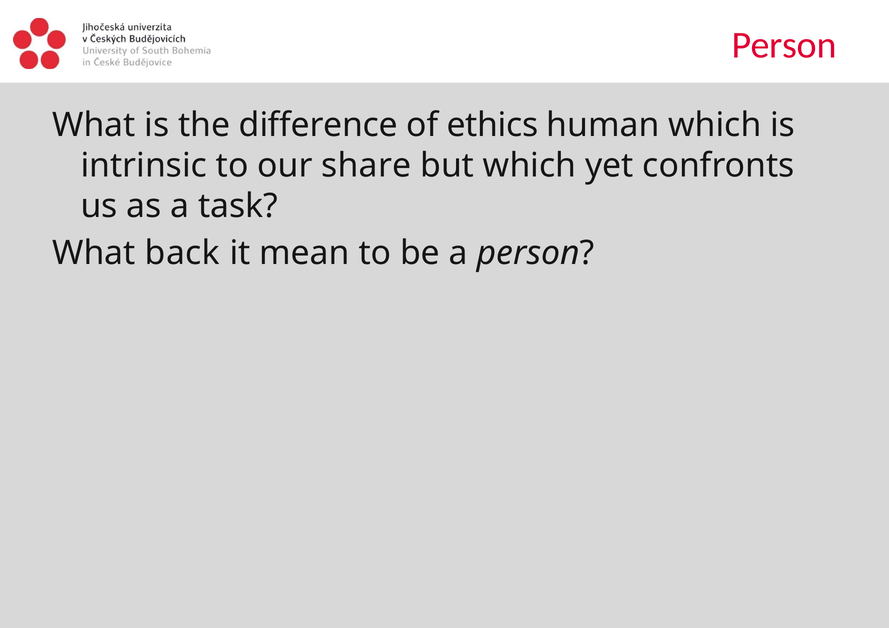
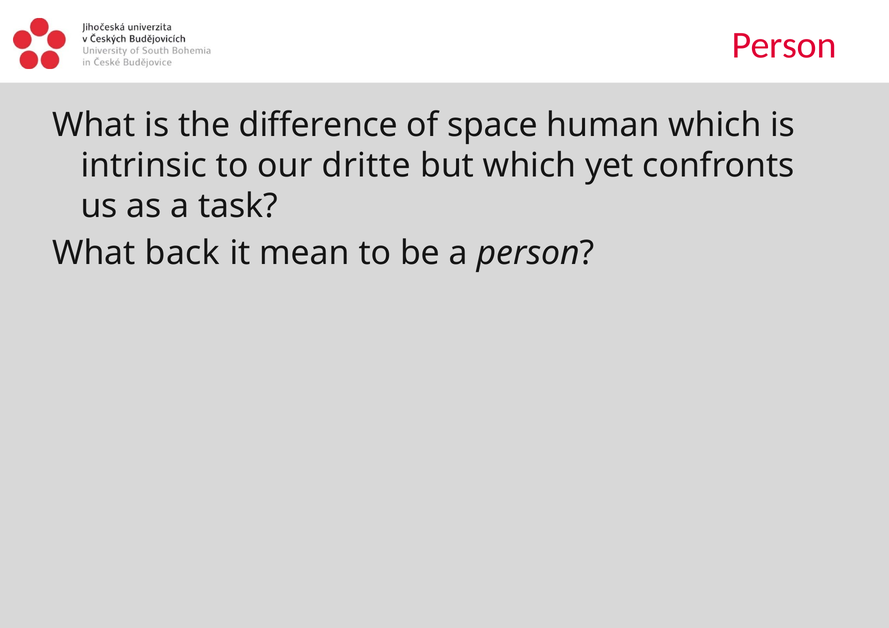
ethics: ethics -> space (492, 125)
share: share -> dritte (366, 166)
